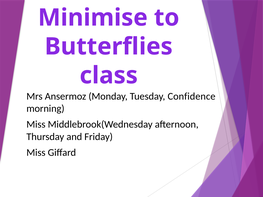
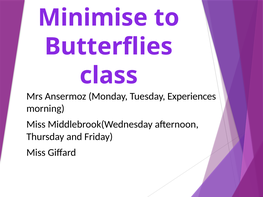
Confidence: Confidence -> Experiences (192, 96)
